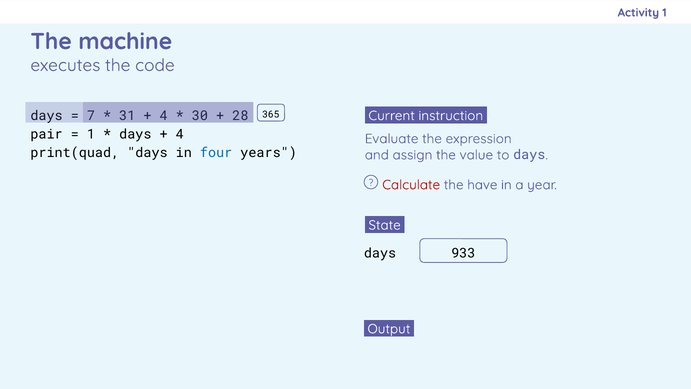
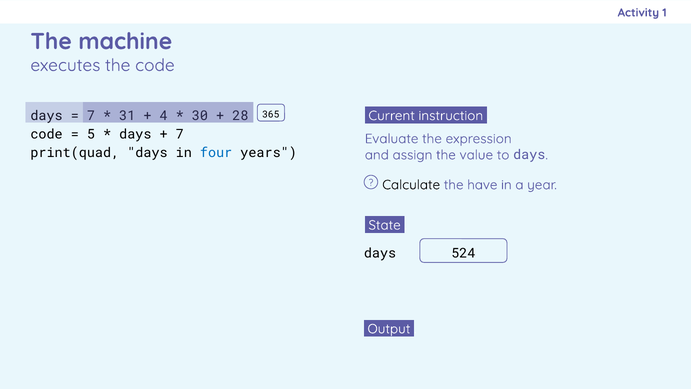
pair: pair -> code (47, 134)
1: 1 -> 5 (91, 134)
4: 4 -> 7 (180, 134)
Calculate colour: red -> black (411, 185)
933: 933 -> 524 (463, 253)
